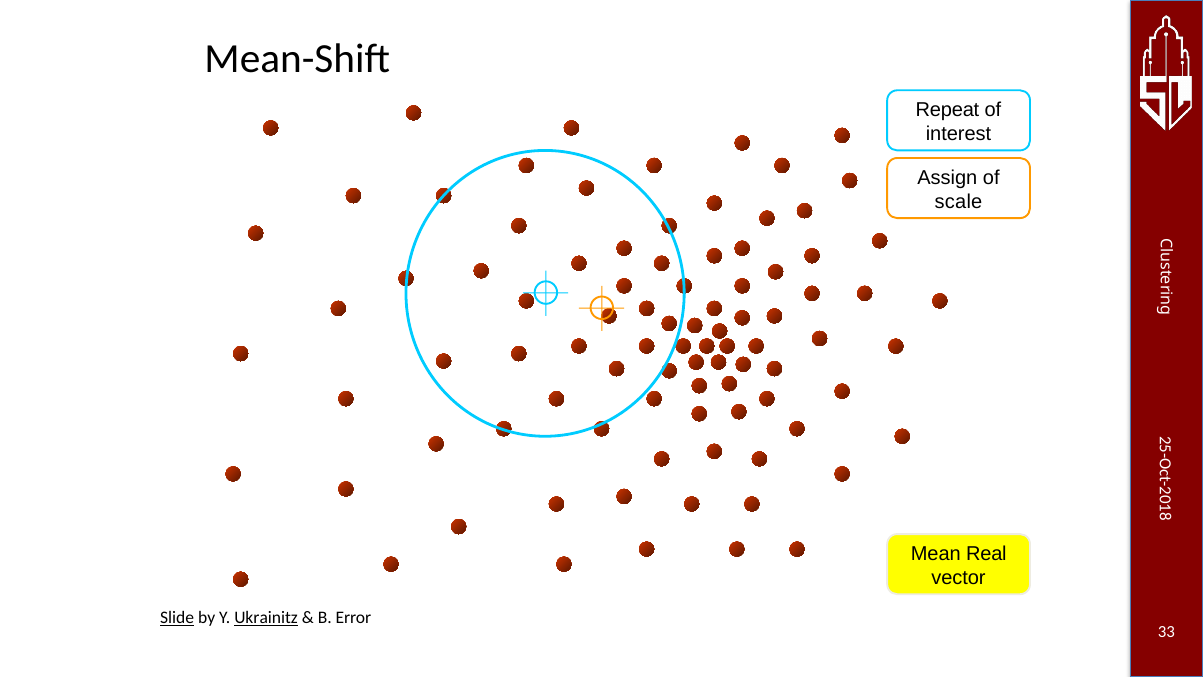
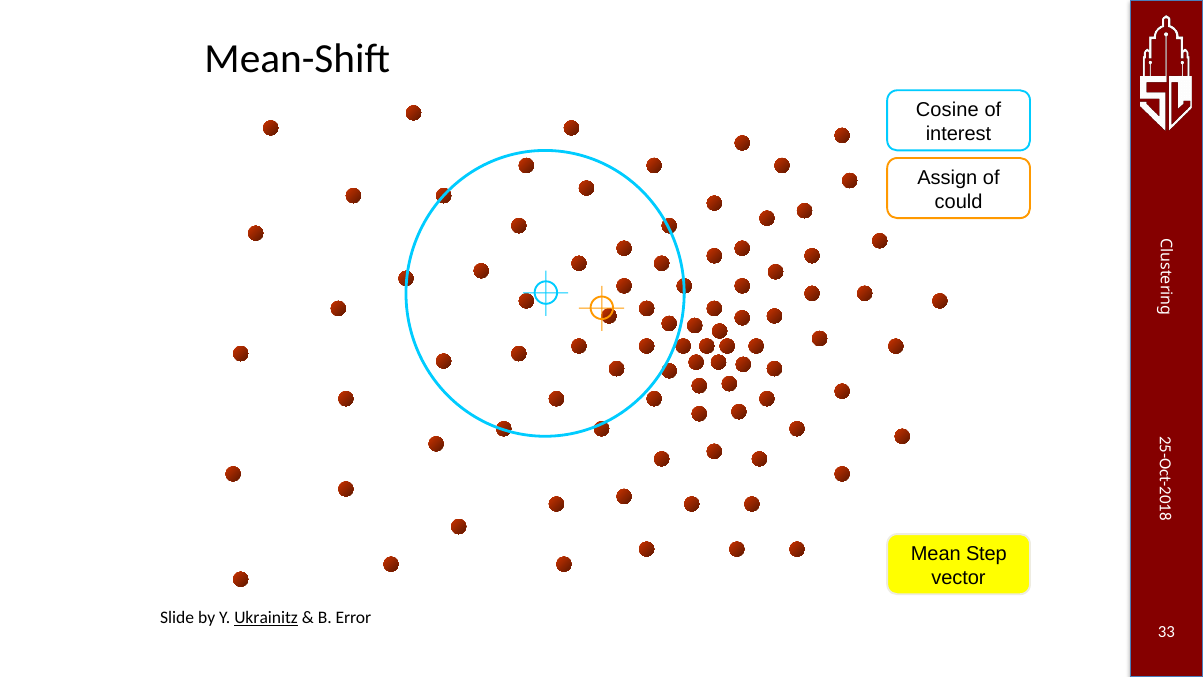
Repeat: Repeat -> Cosine (947, 110)
scale: scale -> could (959, 201)
Real: Real -> Step (986, 553)
Slide underline: present -> none (177, 618)
